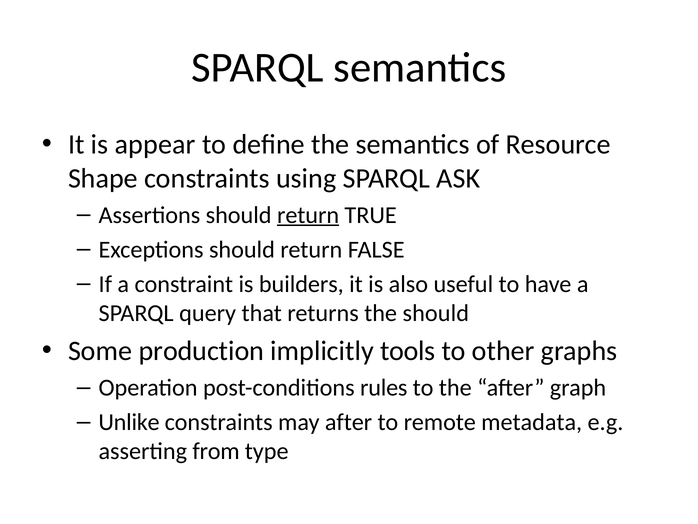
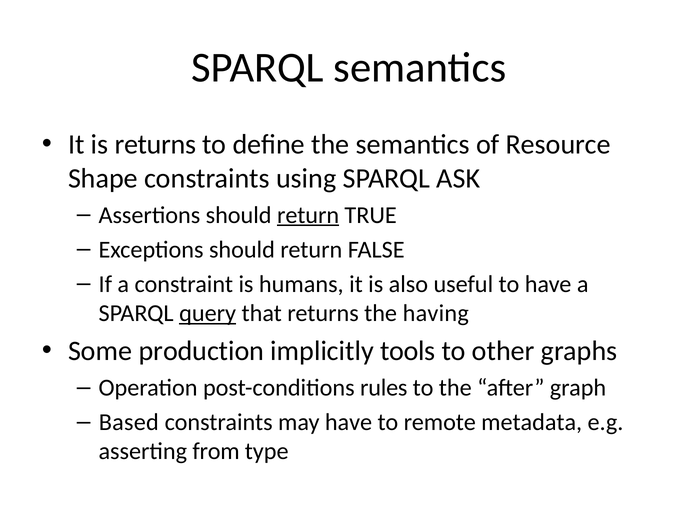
is appear: appear -> returns (155, 144)
builders: builders -> humans (301, 284)
query underline: none -> present (208, 313)
the should: should -> having (436, 313)
Unlike: Unlike -> Based (129, 422)
may after: after -> have (349, 422)
